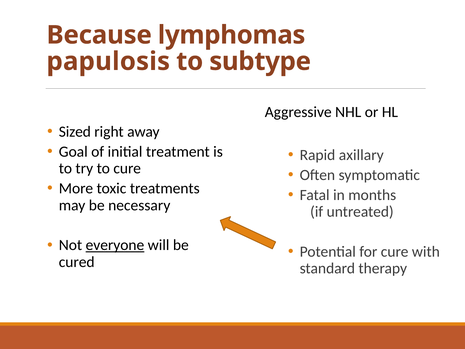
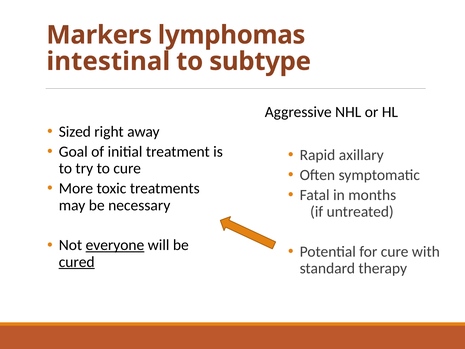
Because: Because -> Markers (99, 35)
papulosis: papulosis -> intestinal (108, 61)
cured underline: none -> present (77, 262)
